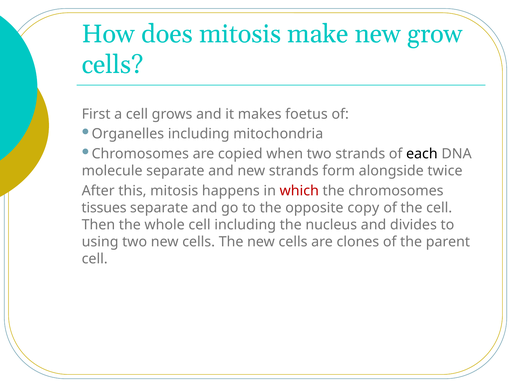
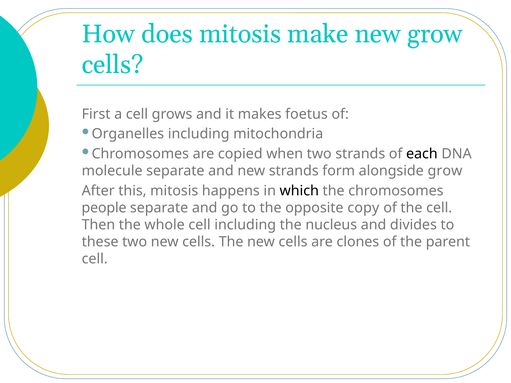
alongside twice: twice -> grow (445, 171)
which colour: red -> black (299, 191)
tissues: tissues -> people (104, 208)
using: using -> these (100, 242)
